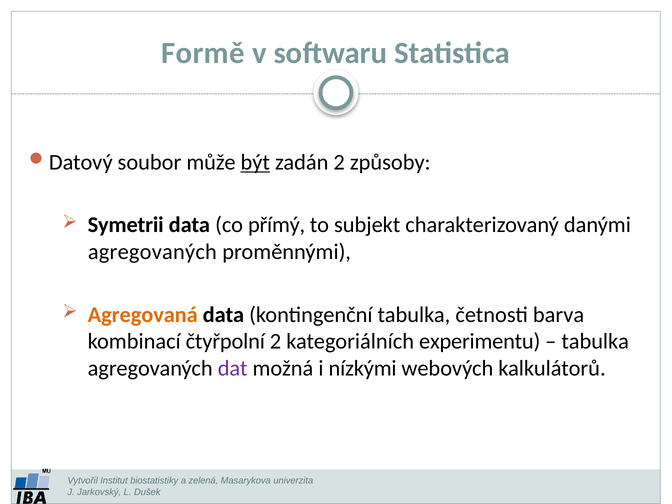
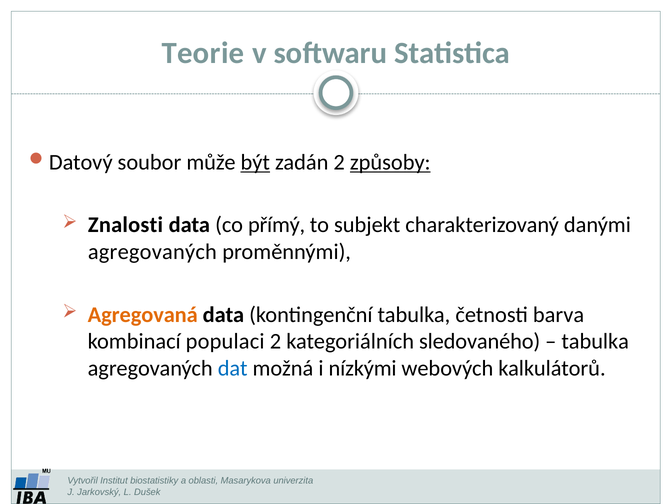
Formě: Formě -> Teorie (203, 53)
způsoby underline: none -> present (390, 162)
Symetrii: Symetrii -> Znalosti (126, 225)
čtyřpolní: čtyřpolní -> populaci (225, 341)
experimentu: experimentu -> sledovaného (480, 341)
dat colour: purple -> blue (233, 368)
zelená: zelená -> oblasti (203, 481)
